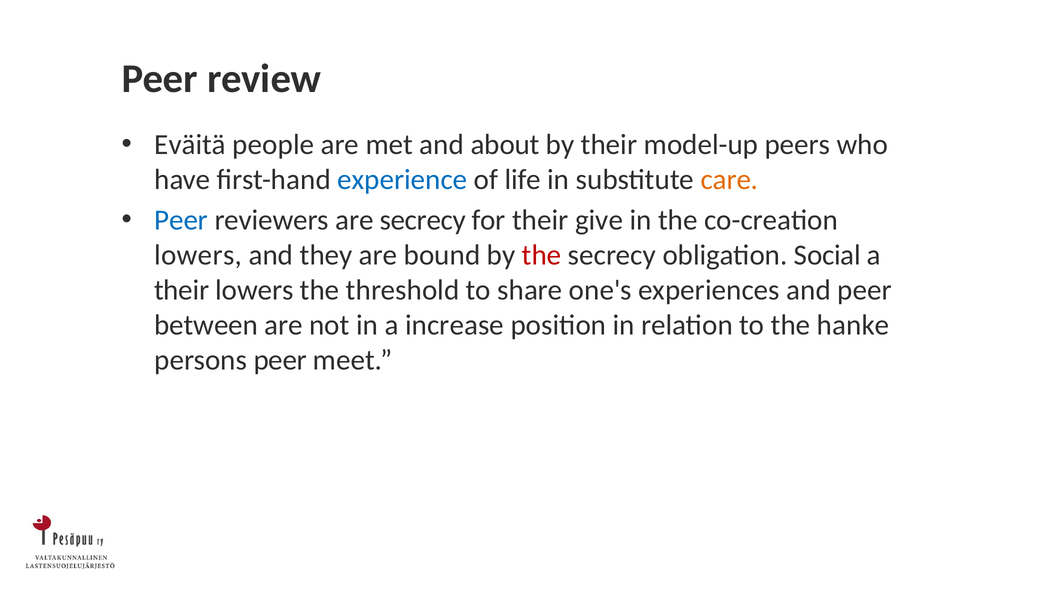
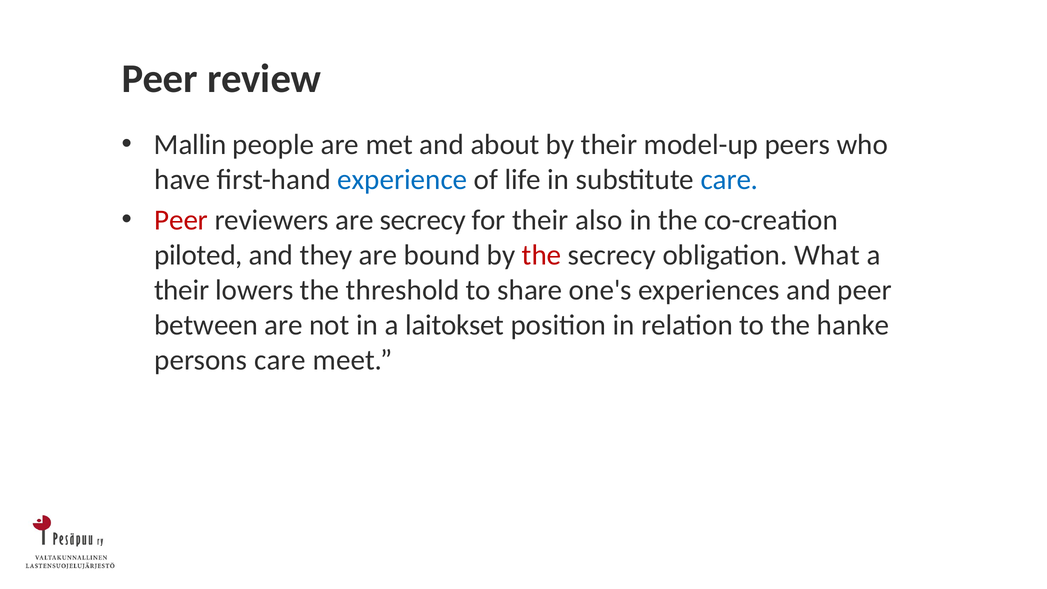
Eväitä: Eväitä -> Mallin (190, 145)
care colour: orange -> blue (729, 180)
Peer colour: blue -> red (181, 220)
give: give -> also (599, 220)
lowers: lowers -> piloted (198, 255)
Social: Social -> What (827, 255)
increase: increase -> laitokset (455, 325)
persons peer: peer -> care (280, 360)
